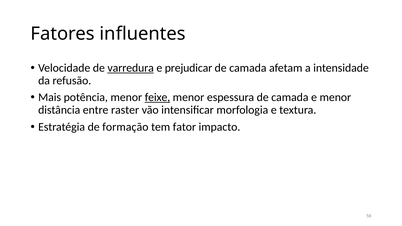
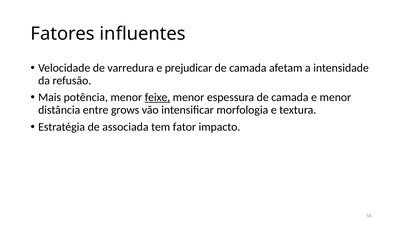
varredura underline: present -> none (131, 68)
raster: raster -> grows (125, 110)
formação: formação -> associada (125, 127)
